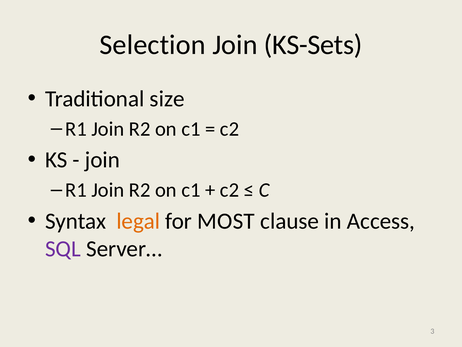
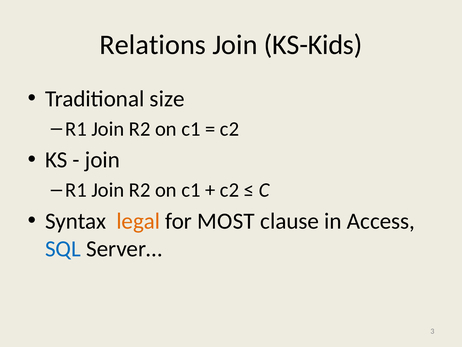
Selection: Selection -> Relations (153, 45)
KS-Sets: KS-Sets -> KS-Kids (313, 45)
SQL colour: purple -> blue (63, 249)
